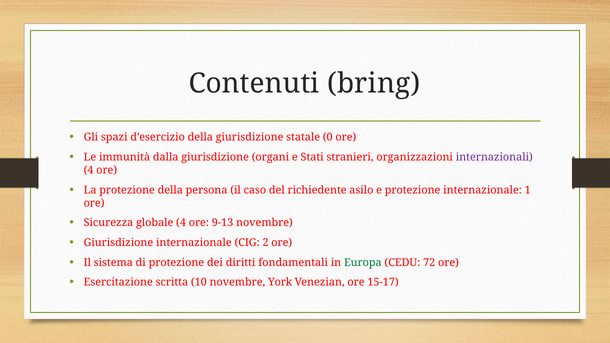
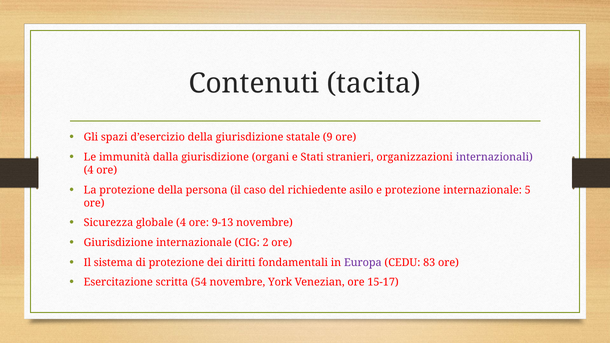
bring: bring -> tacita (374, 84)
0: 0 -> 9 (328, 137)
1: 1 -> 5 (528, 190)
Europa colour: green -> purple (363, 263)
72: 72 -> 83 (429, 263)
10: 10 -> 54 (199, 282)
